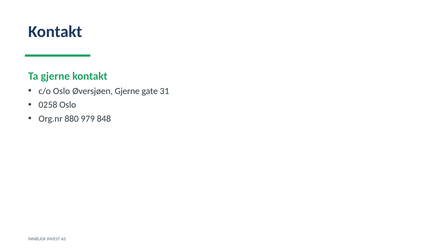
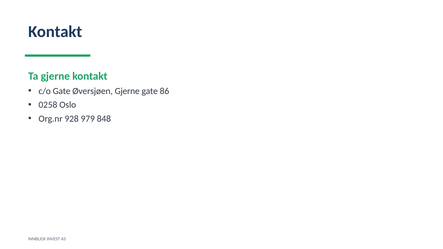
c/o Oslo: Oslo -> Gate (62, 91)
31: 31 -> 86 (165, 91)
880: 880 -> 928 (72, 119)
